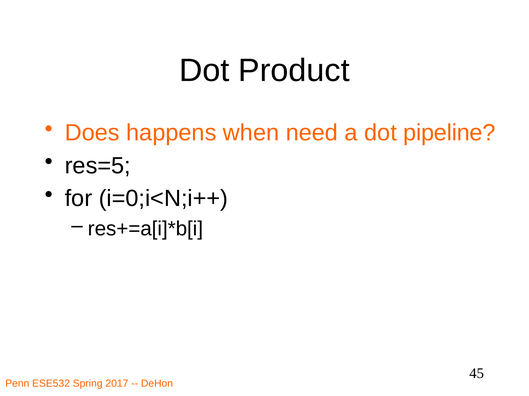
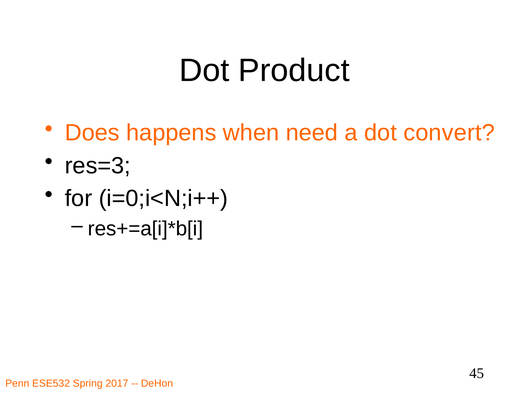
pipeline: pipeline -> convert (449, 133)
res=5: res=5 -> res=3 (98, 166)
